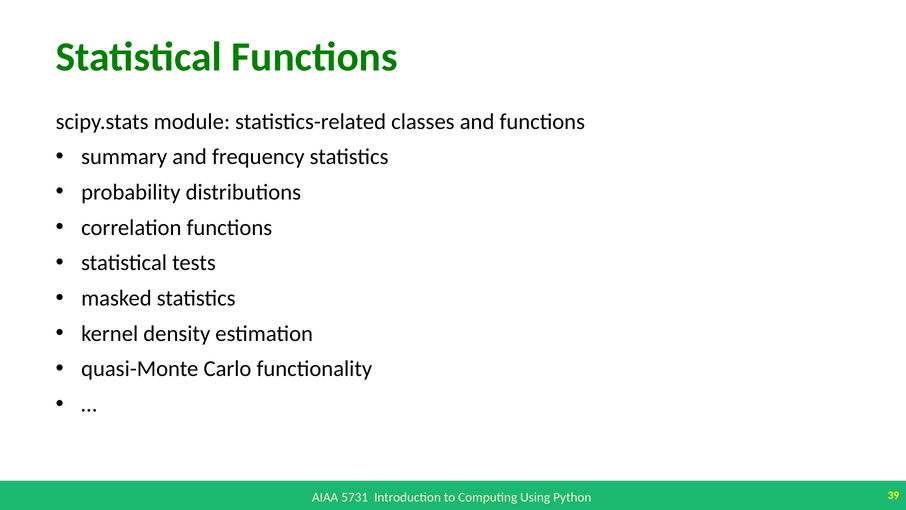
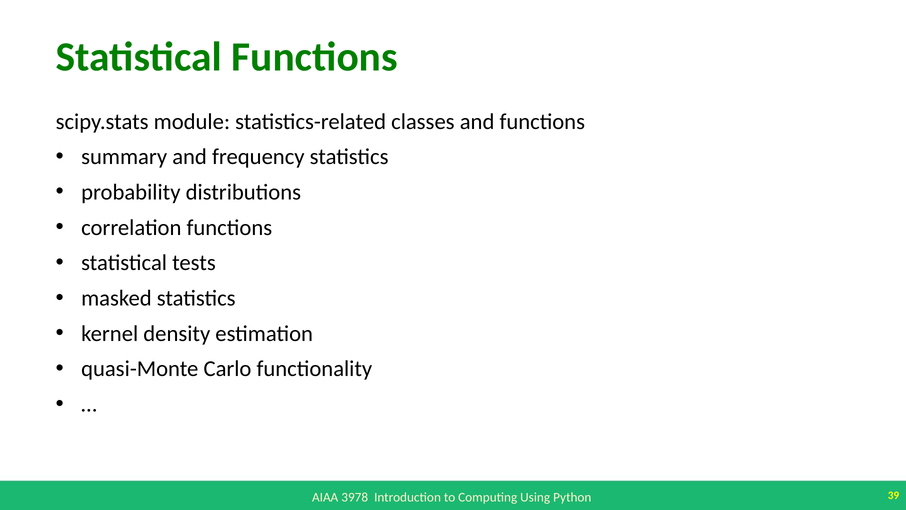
5731: 5731 -> 3978 (355, 497)
